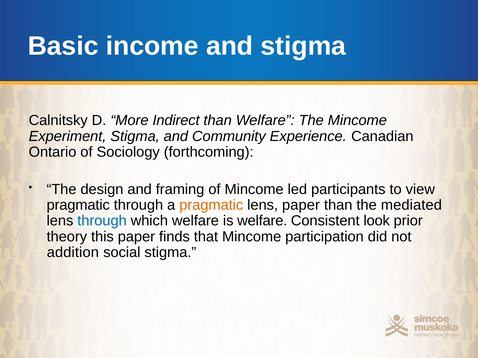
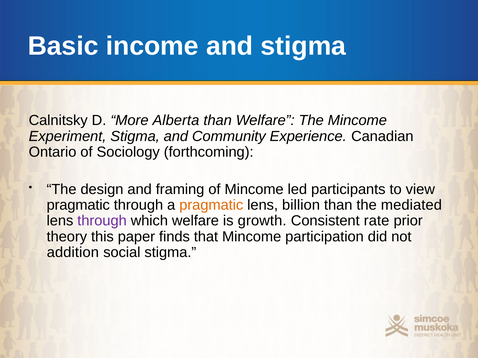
Indirect: Indirect -> Alberta (176, 121)
lens paper: paper -> billion (301, 205)
through colour: blue -> purple (102, 221)
is welfare: welfare -> growth (262, 221)
look: look -> rate (377, 221)
